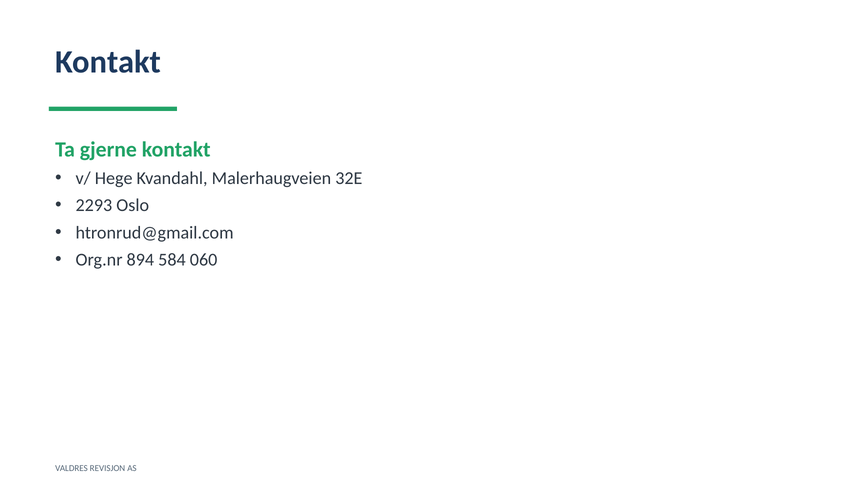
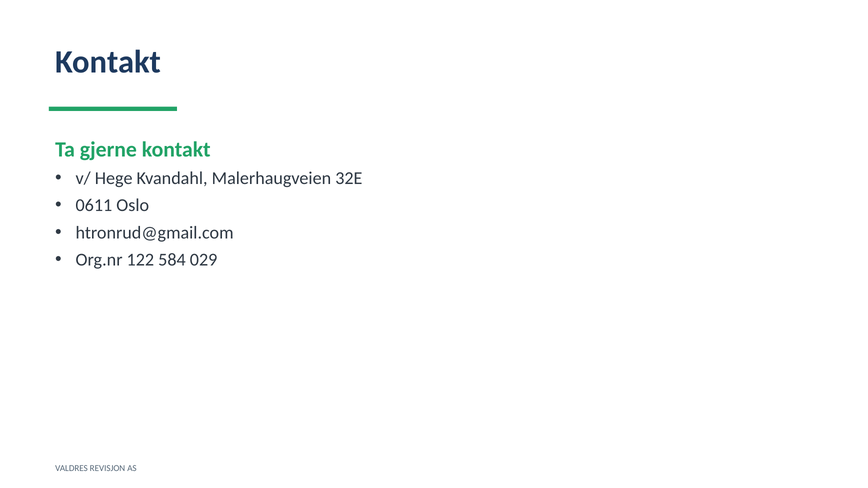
2293: 2293 -> 0611 (94, 206)
894: 894 -> 122 (140, 260)
060: 060 -> 029 (204, 260)
